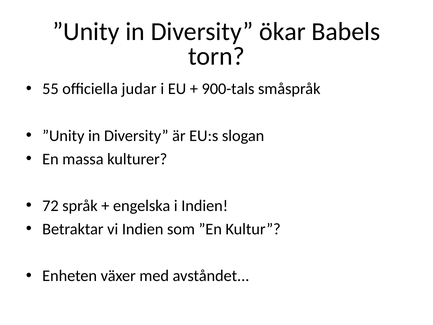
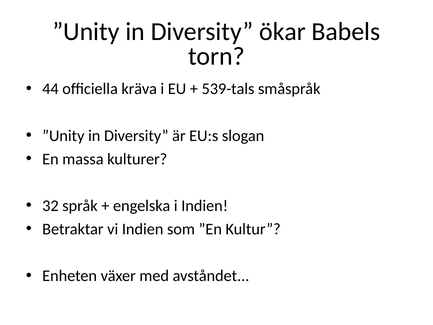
55: 55 -> 44 (50, 89)
judar: judar -> kräva (139, 89)
900-tals: 900-tals -> 539-tals (228, 89)
72: 72 -> 32 (50, 206)
